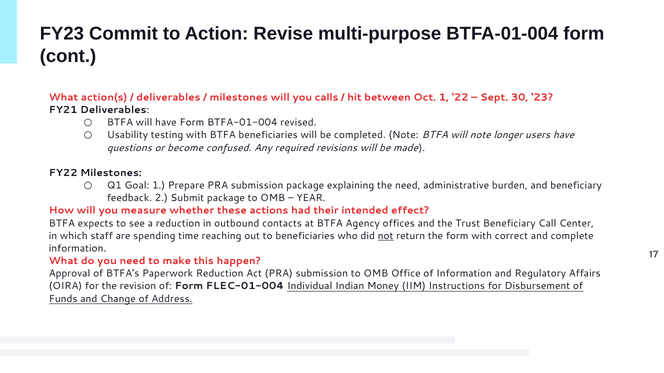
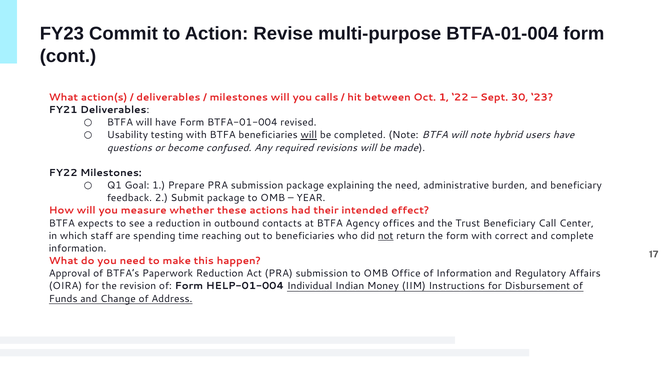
will underline: none -> present (309, 135)
longer: longer -> hybrid (508, 135)
FLEC-01-004: FLEC-01-004 -> HELP-01-004 (245, 287)
